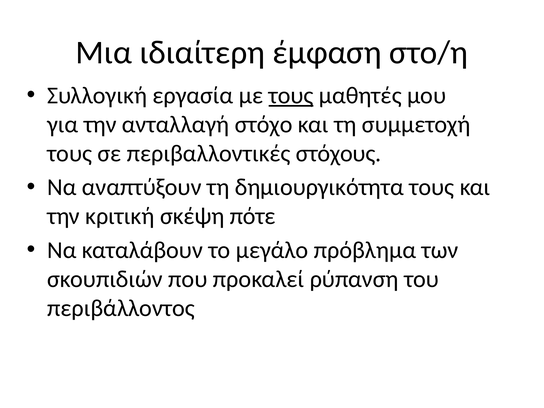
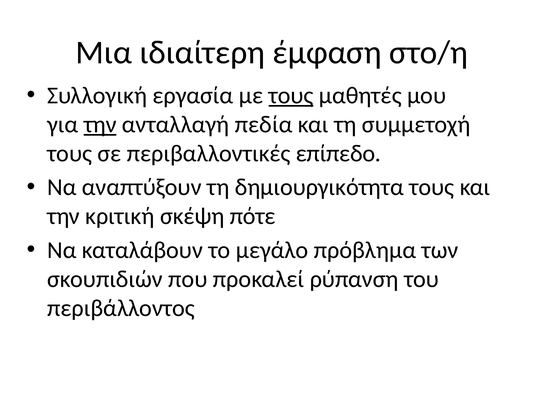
την underline: none -> present (100, 124)
στόχο: στόχο -> πεδία (264, 124)
στόχους: στόχους -> επίπεδο (338, 153)
